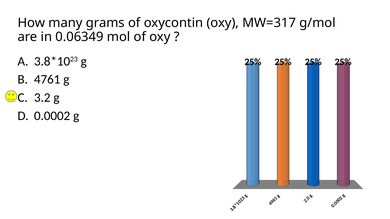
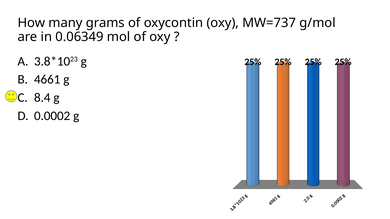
MW=317: MW=317 -> MW=737 (269, 23)
4761: 4761 -> 4661 (47, 80)
3.2: 3.2 -> 8.4 (42, 98)
